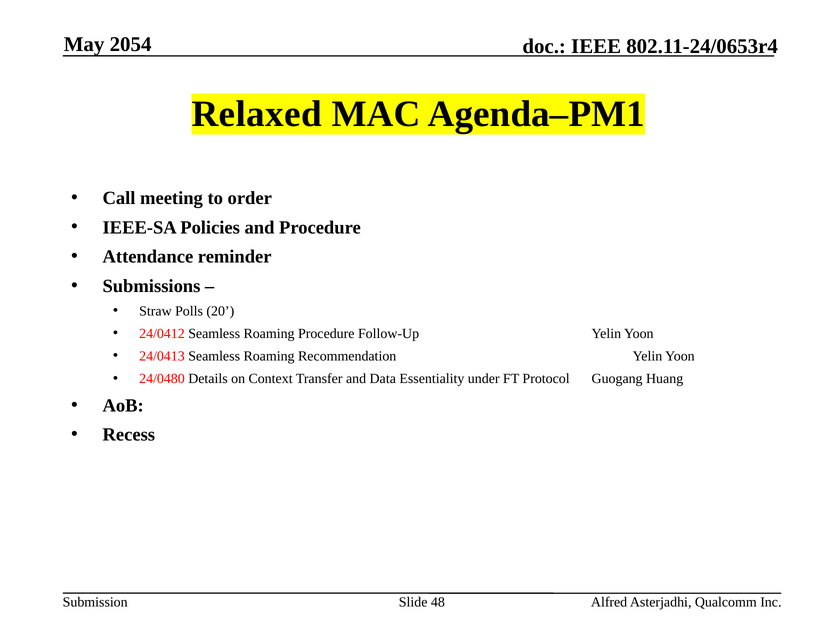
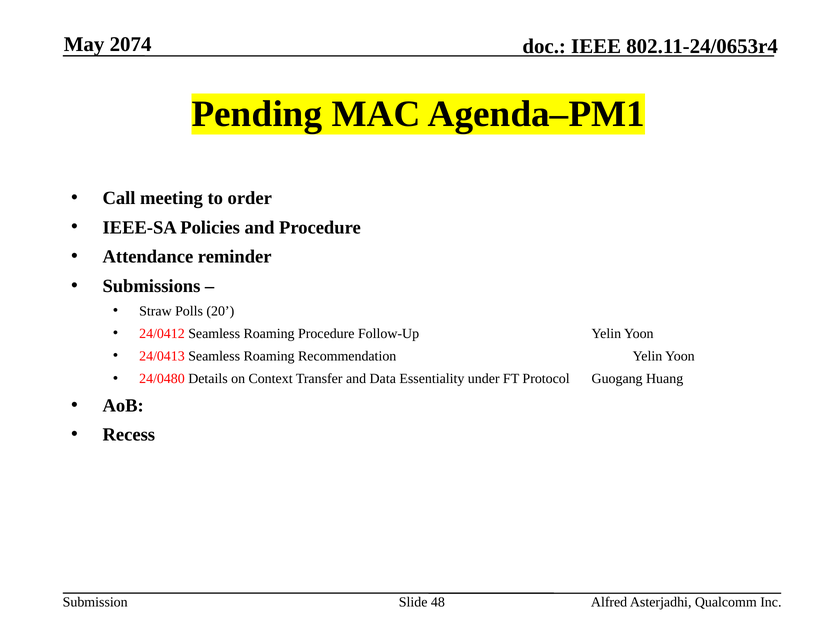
2054: 2054 -> 2074 (131, 44)
Relaxed: Relaxed -> Pending (257, 114)
